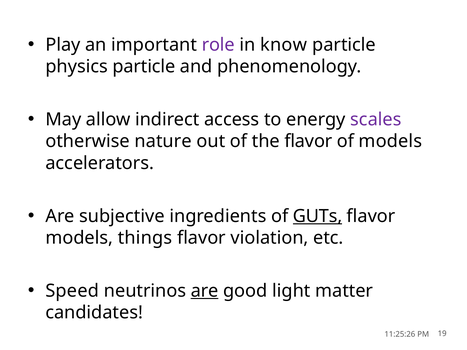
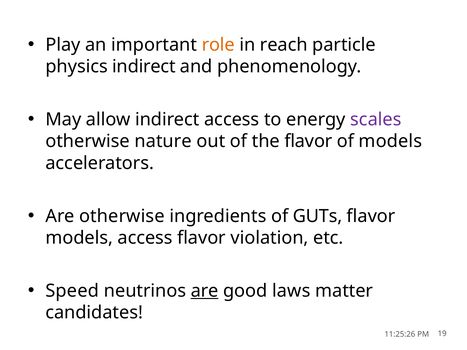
role colour: purple -> orange (218, 45)
know: know -> reach (284, 45)
physics particle: particle -> indirect (144, 67)
Are subjective: subjective -> otherwise (122, 216)
GUTs underline: present -> none (318, 216)
models things: things -> access (145, 238)
light: light -> laws (291, 291)
